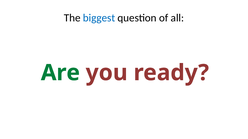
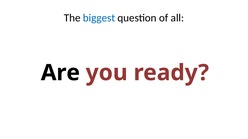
Are colour: green -> black (60, 73)
